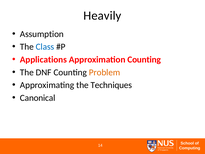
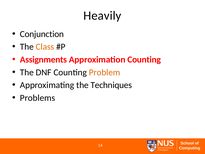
Assumption: Assumption -> Conjunction (42, 34)
Class colour: blue -> orange (45, 47)
Applications: Applications -> Assignments (43, 59)
Canonical: Canonical -> Problems (38, 98)
